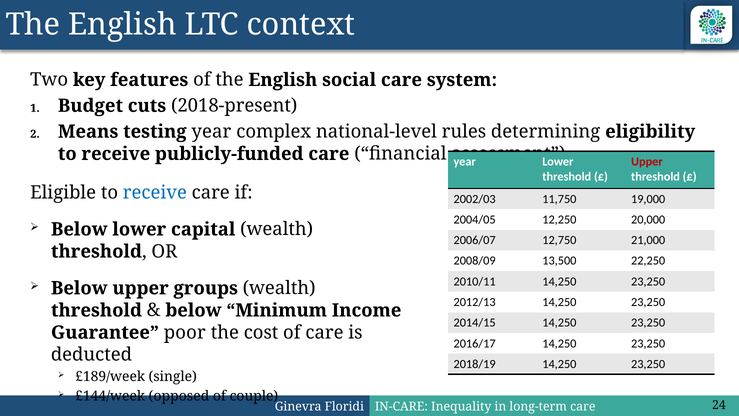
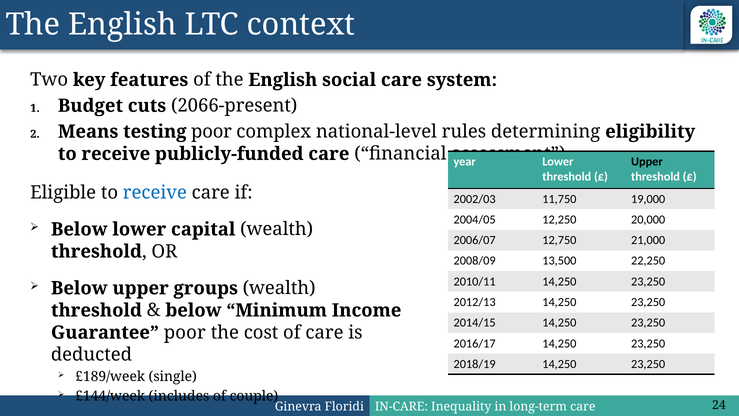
2018-present: 2018-present -> 2066-present (234, 106)
testing year: year -> poor (212, 132)
Upper colour: red -> black (647, 162)
opposed: opposed -> includes (179, 396)
